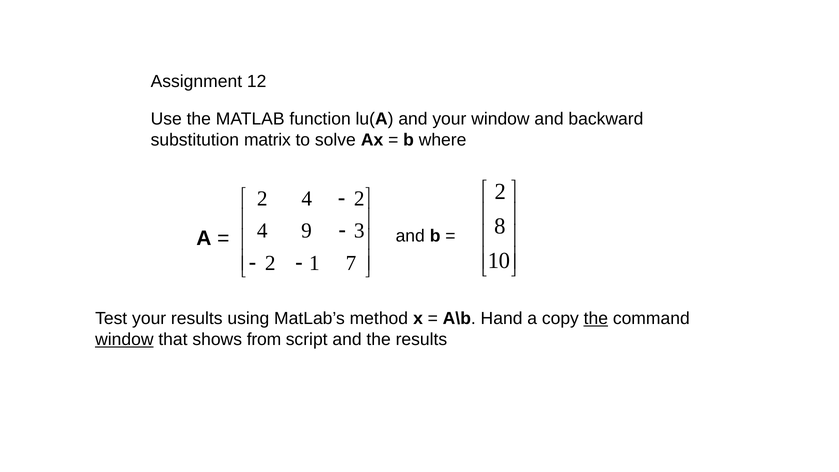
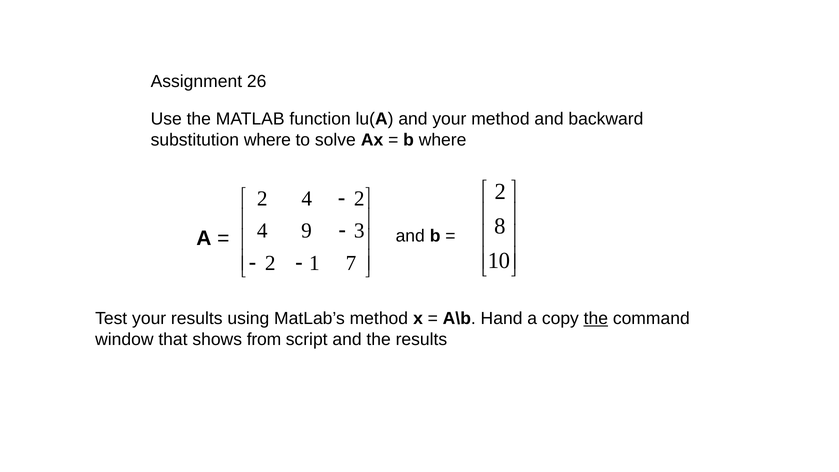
12: 12 -> 26 (257, 81)
your window: window -> method (500, 119)
substitution matrix: matrix -> where (267, 140)
window underline: present -> none (124, 339)
